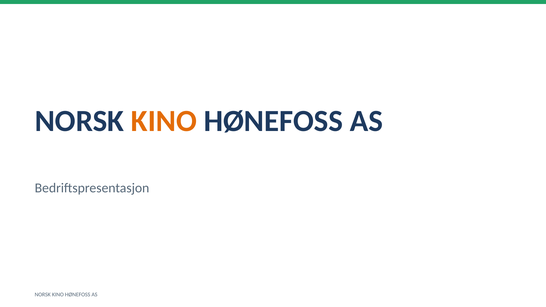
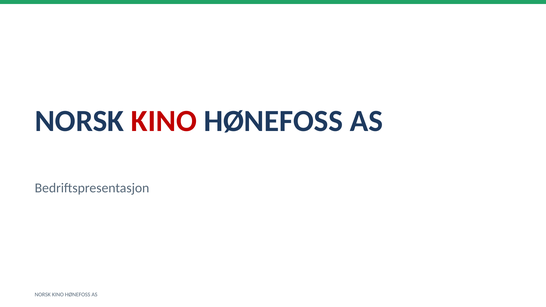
KINO colour: orange -> red (164, 121)
